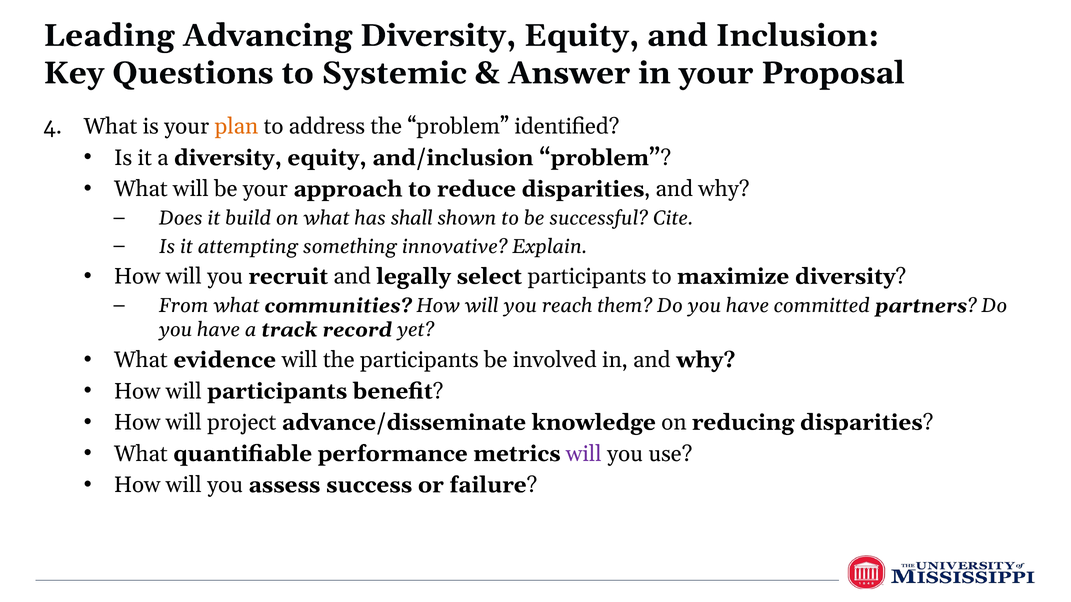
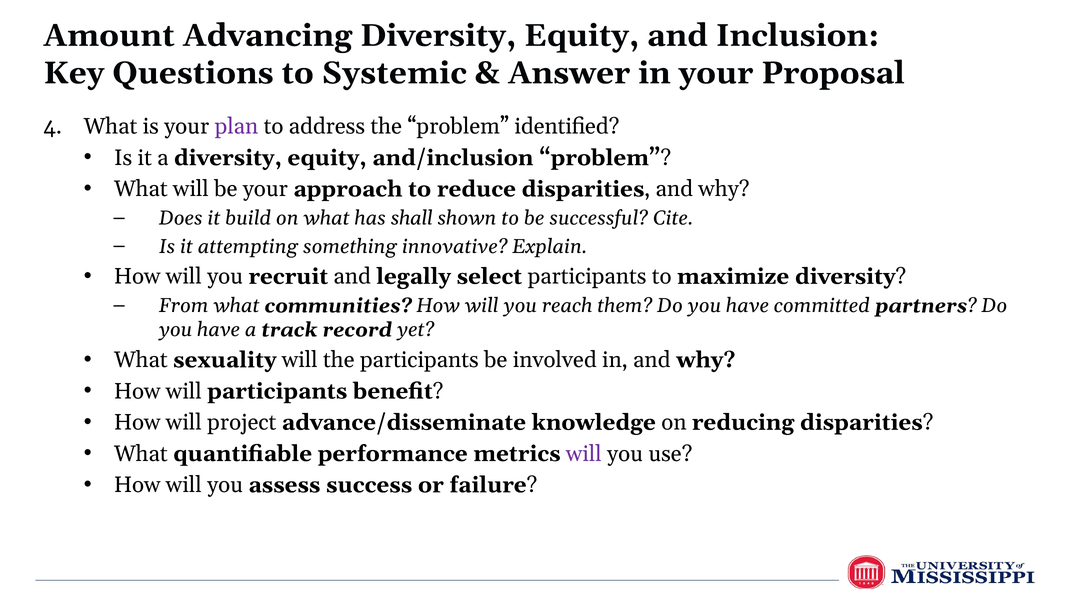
Leading: Leading -> Amount (109, 36)
plan colour: orange -> purple (236, 127)
evidence: evidence -> sexuality (225, 360)
